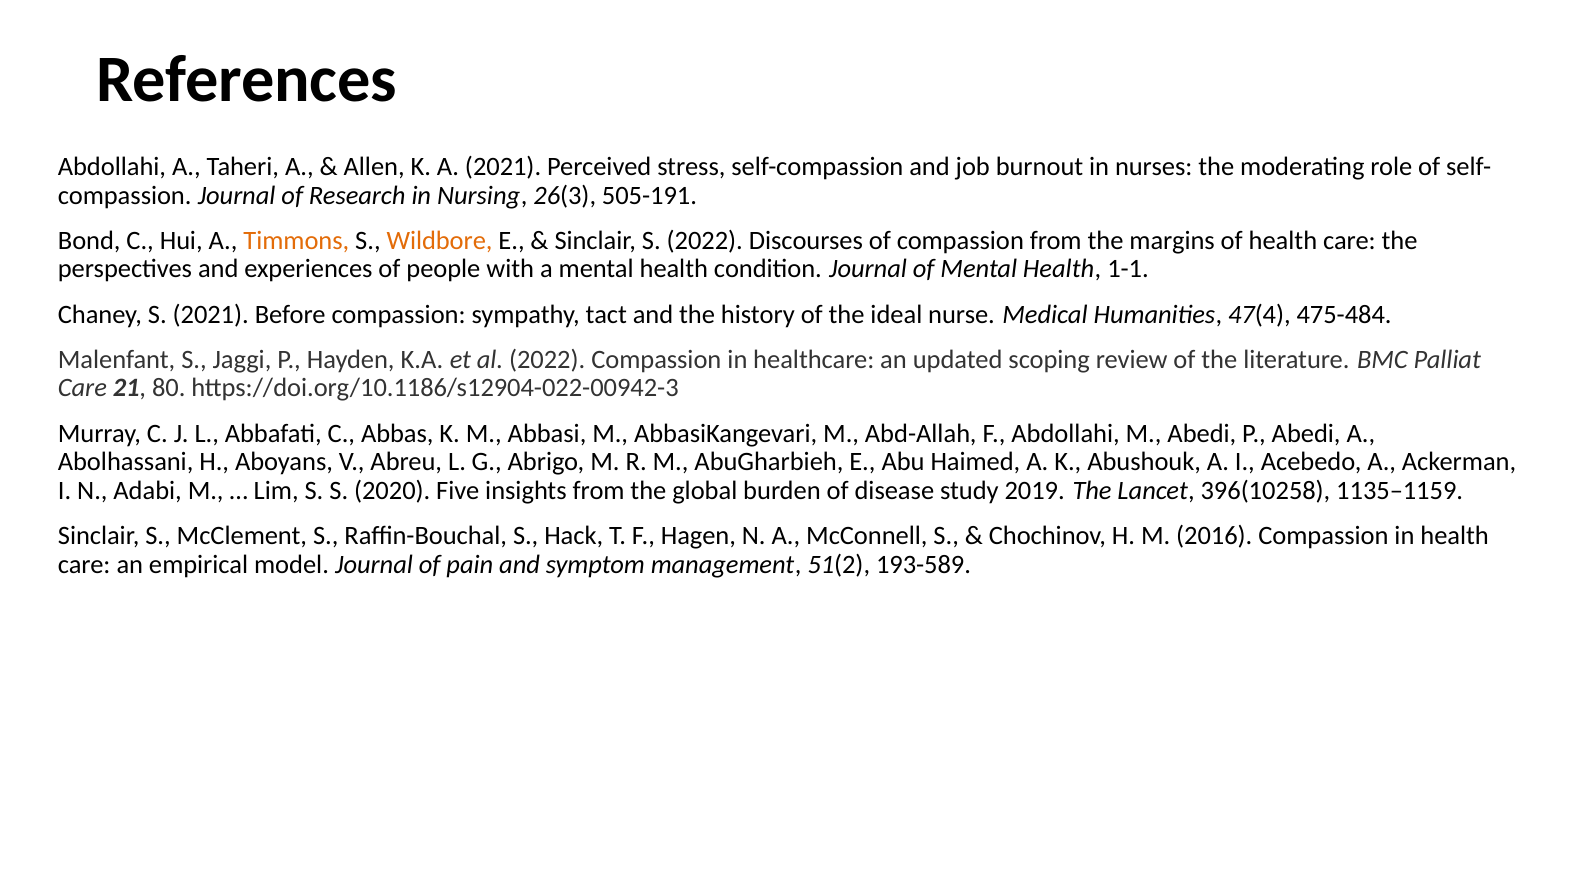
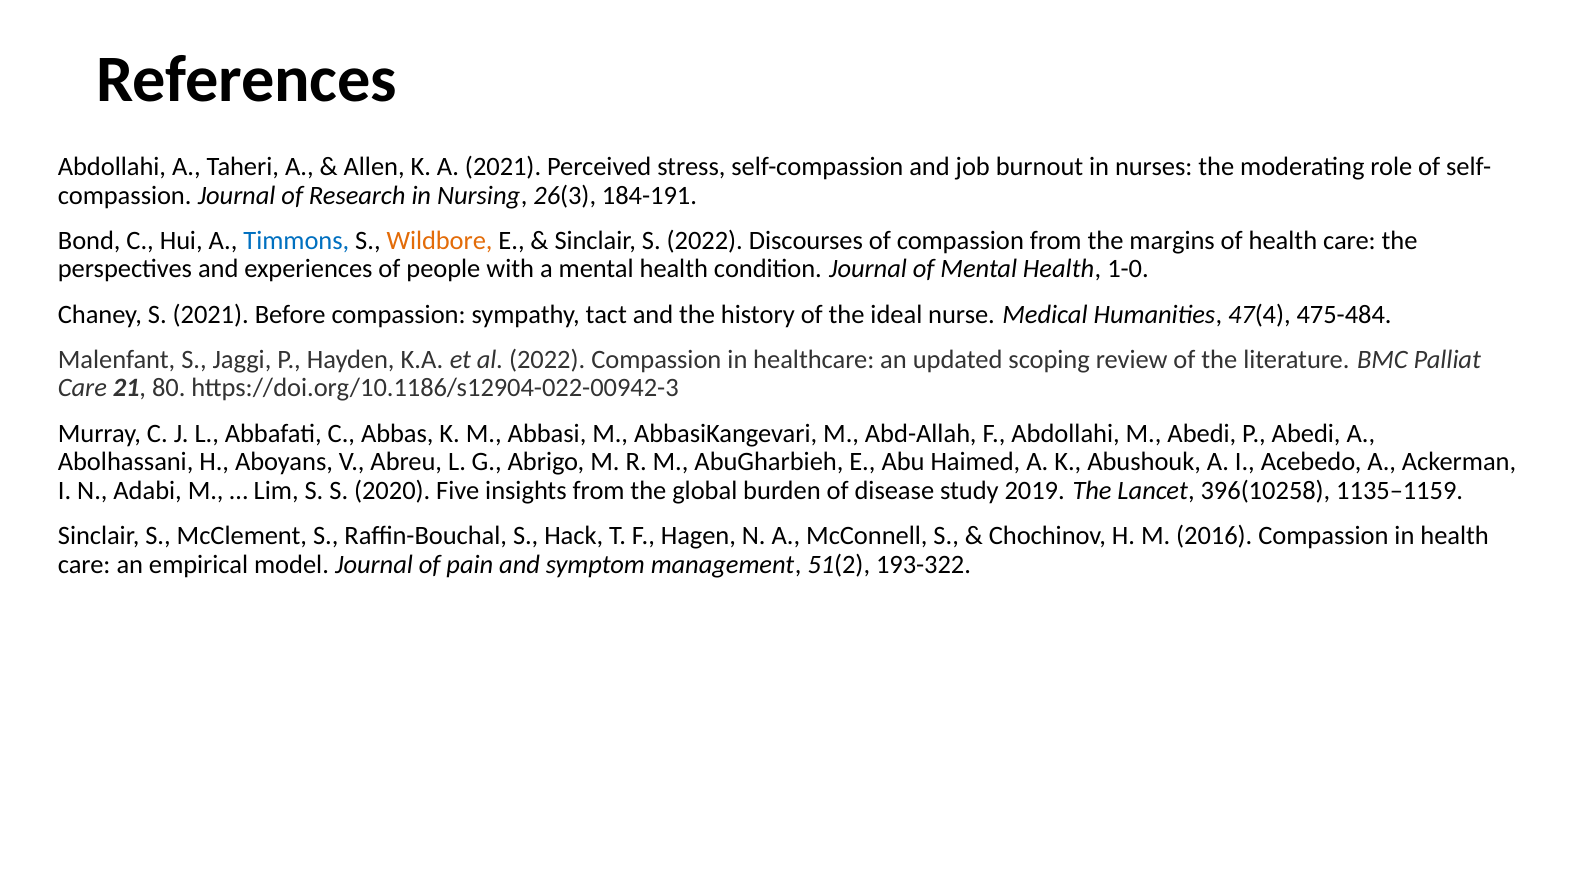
505-191: 505-191 -> 184-191 (649, 195)
Timmons colour: orange -> blue (296, 241)
1-1: 1-1 -> 1-0 (1128, 269)
193-589: 193-589 -> 193-322 (924, 564)
